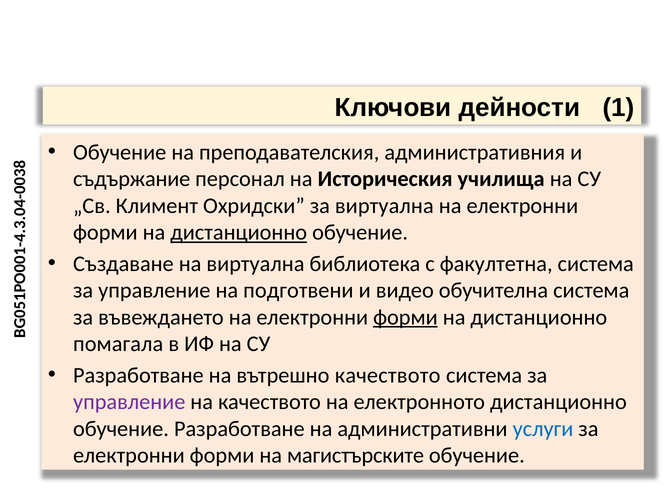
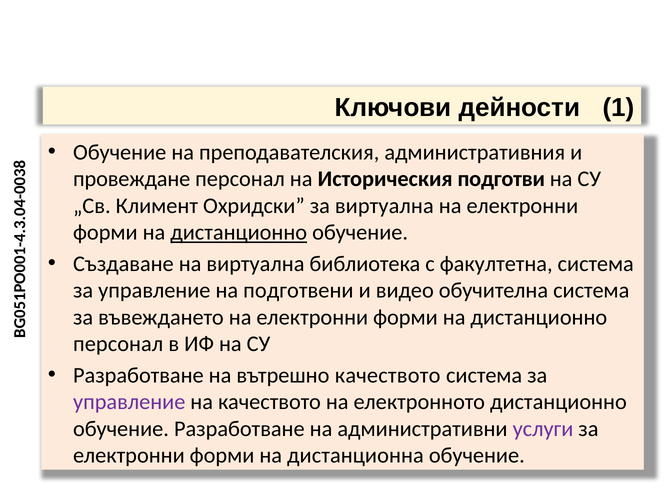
съдържание: съдържание -> провеждане (132, 179)
училища: училища -> подготви (501, 179)
форми underline: present -> none (405, 318)
помагала: помагала -> персонал (118, 344)
услуги colour: blue -> purple (543, 429)
магистърските: магистърските -> дистанционна (355, 456)
